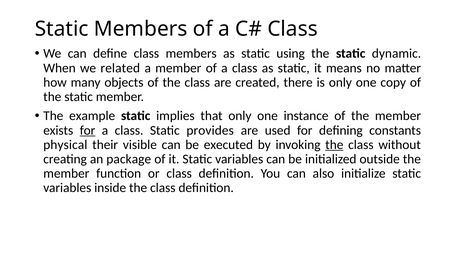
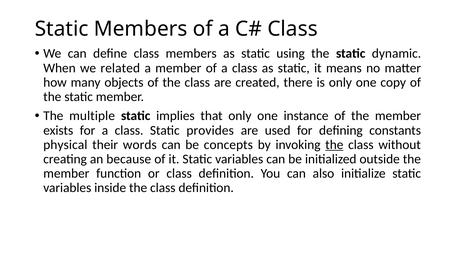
example: example -> multiple (92, 116)
for underline: present -> none (88, 130)
visible: visible -> words (140, 144)
executed: executed -> concepts (228, 144)
package: package -> because (129, 159)
